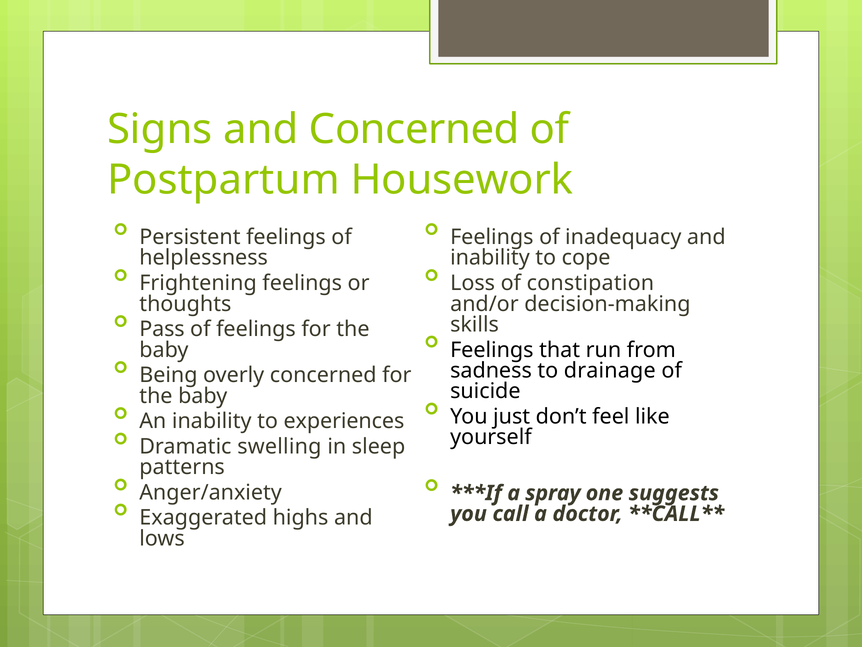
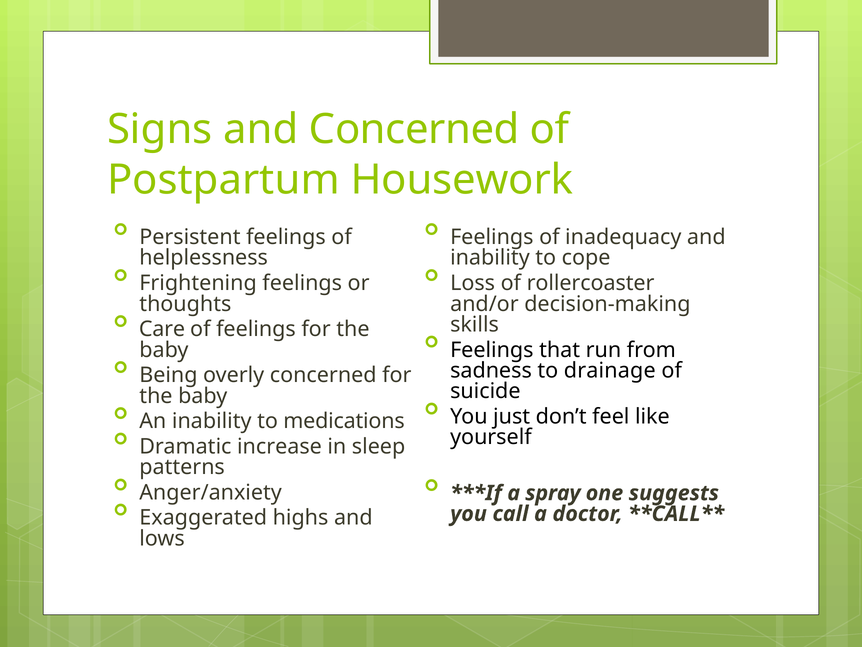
constipation: constipation -> rollercoaster (591, 283)
Pass: Pass -> Care (162, 329)
experiences: experiences -> medications (344, 421)
swelling: swelling -> increase (279, 446)
